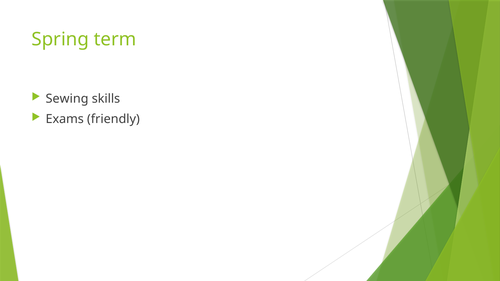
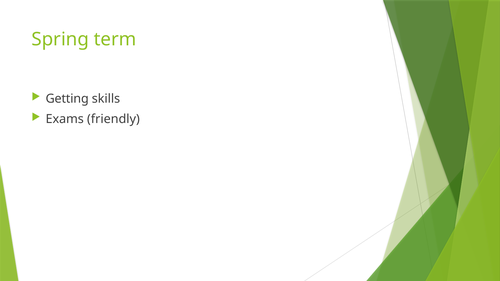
Sewing: Sewing -> Getting (67, 99)
